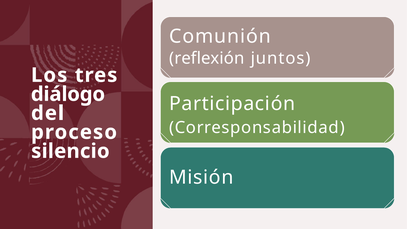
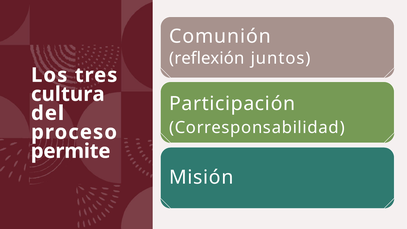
diálogo: diálogo -> cultura (68, 94)
silencio: silencio -> permite (71, 151)
